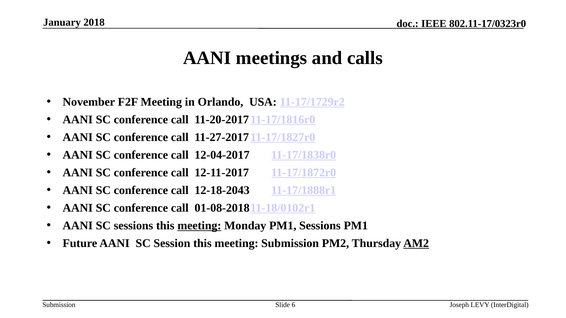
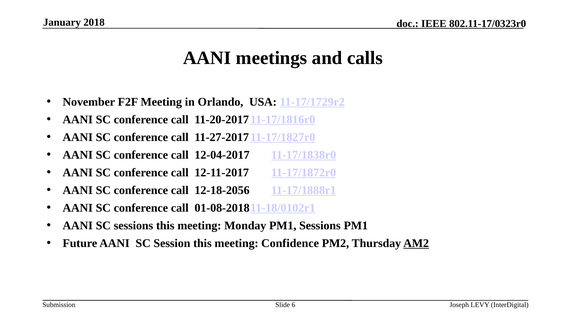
12-18-2043: 12-18-2043 -> 12-18-2056 (222, 191)
meeting underline: present -> none (199, 226)
meeting Submission: Submission -> Confidence (290, 244)
